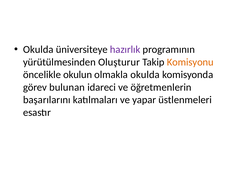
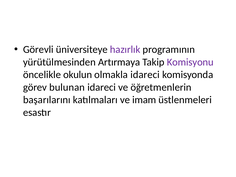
Okulda: Okulda -> Görevli (38, 50)
Oluşturur: Oluşturur -> Artırmaya (119, 62)
Komisyonu colour: orange -> purple (190, 62)
olmakla okulda: okulda -> idareci (145, 75)
yapar: yapar -> imam (144, 100)
